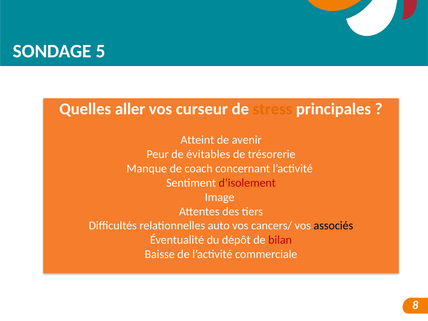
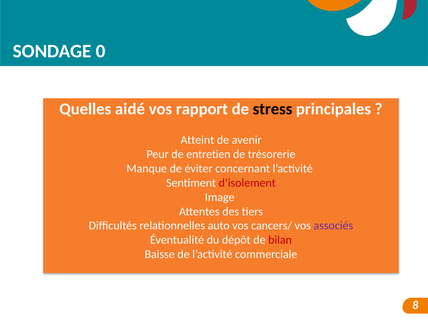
5: 5 -> 0 (101, 51)
aller: aller -> aidé (130, 109)
curseur: curseur -> rapport (202, 109)
stress colour: orange -> black (273, 109)
évitables: évitables -> entretien (208, 154)
coach: coach -> éviter (199, 169)
associés colour: black -> purple (333, 226)
